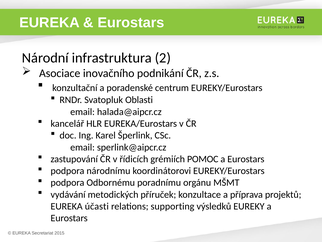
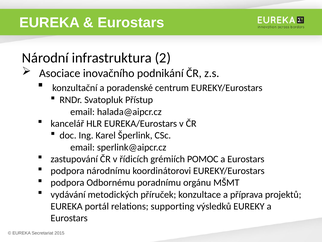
Oblasti: Oblasti -> Přístup (139, 100)
účasti: účasti -> portál (97, 206)
